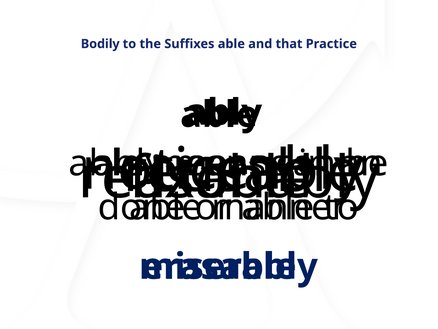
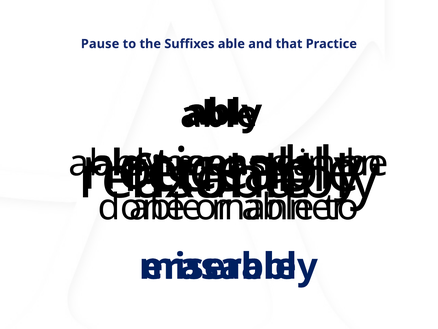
Bodily: Bodily -> Pause (100, 44)
